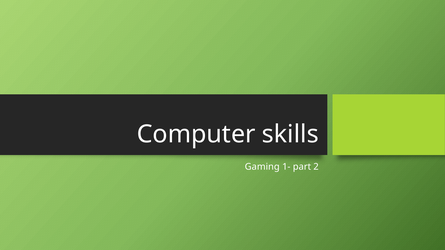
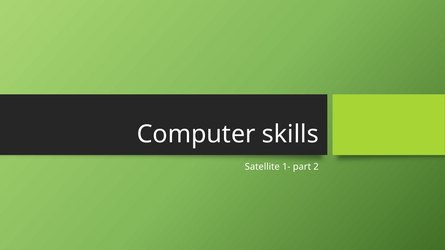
Gaming: Gaming -> Satellite (262, 167)
